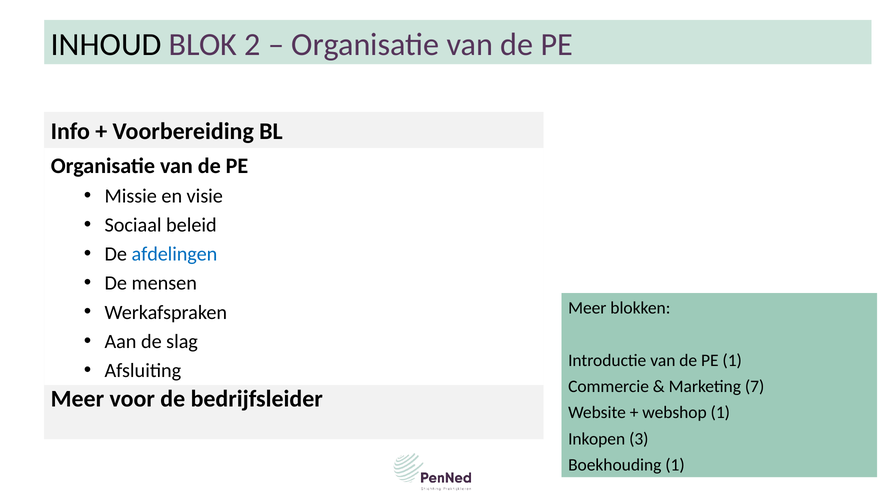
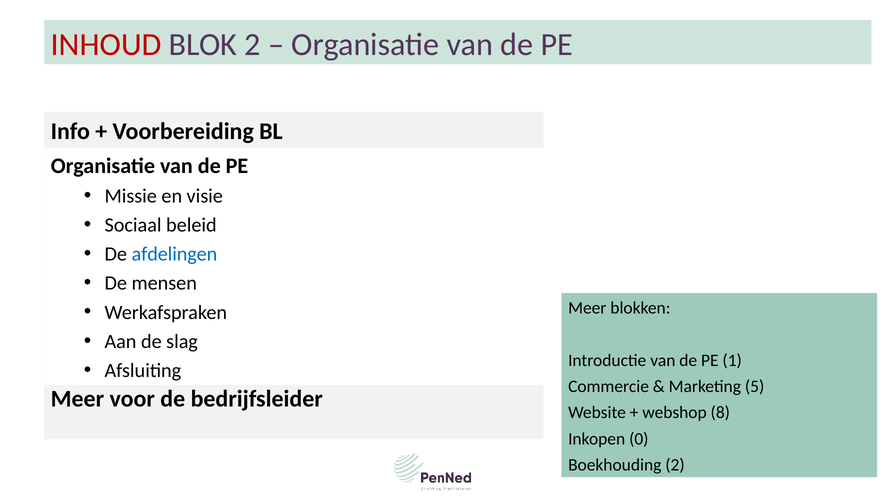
INHOUD colour: black -> red (106, 45)
7: 7 -> 5 (755, 386)
webshop 1: 1 -> 8 (720, 412)
3: 3 -> 0 (639, 438)
Boekhouding 1: 1 -> 2 (675, 465)
